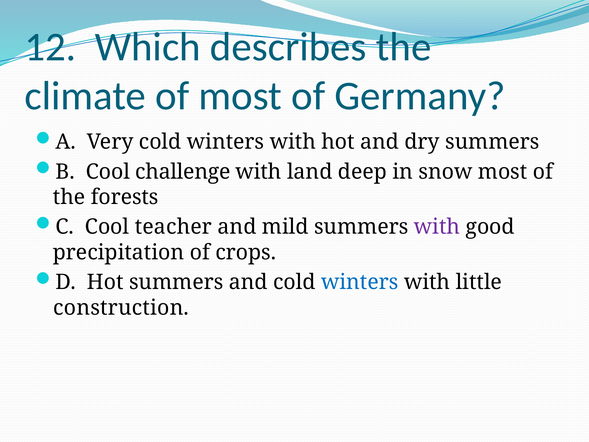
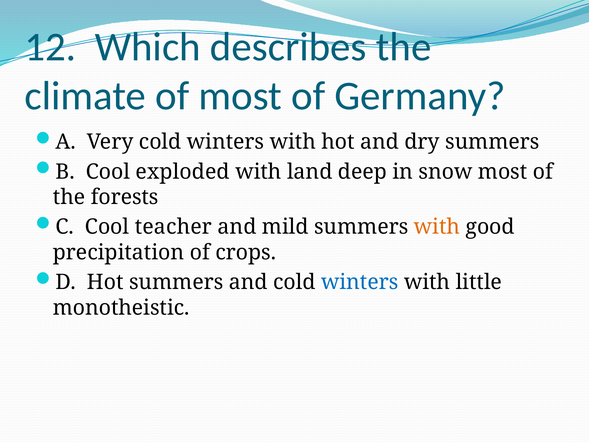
challenge: challenge -> exploded (183, 172)
with colour: purple -> orange (437, 227)
construction: construction -> monotheistic (121, 308)
